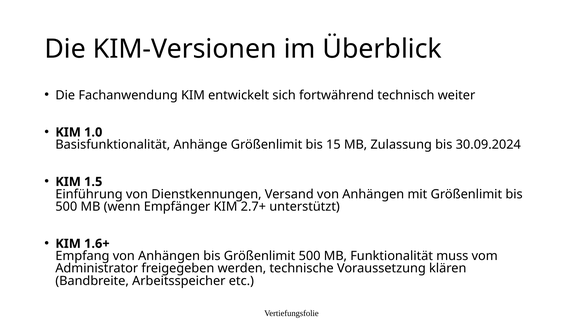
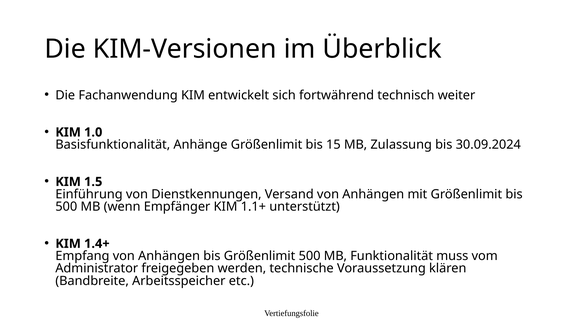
2.7+: 2.7+ -> 1.1+ (253, 207)
1.6+: 1.6+ -> 1.4+ (97, 244)
